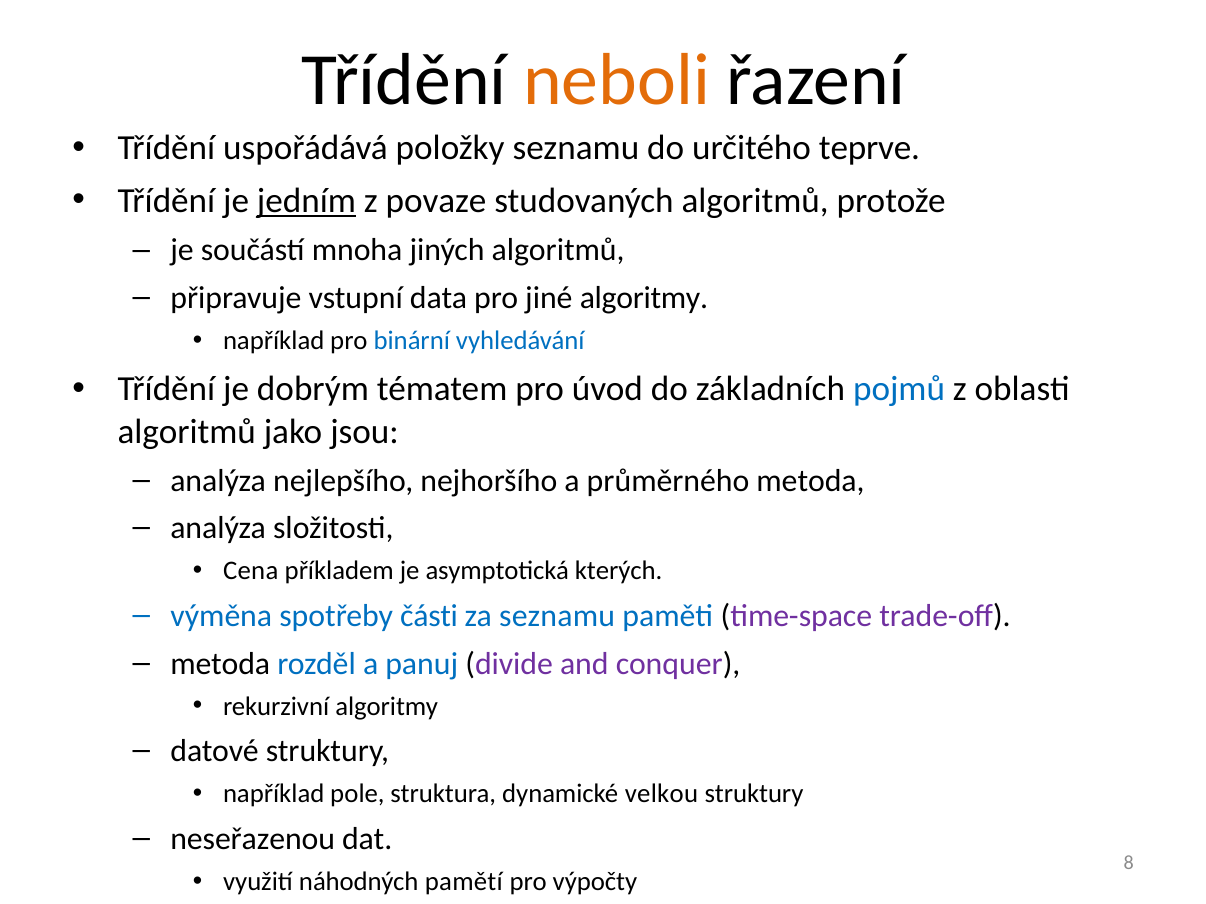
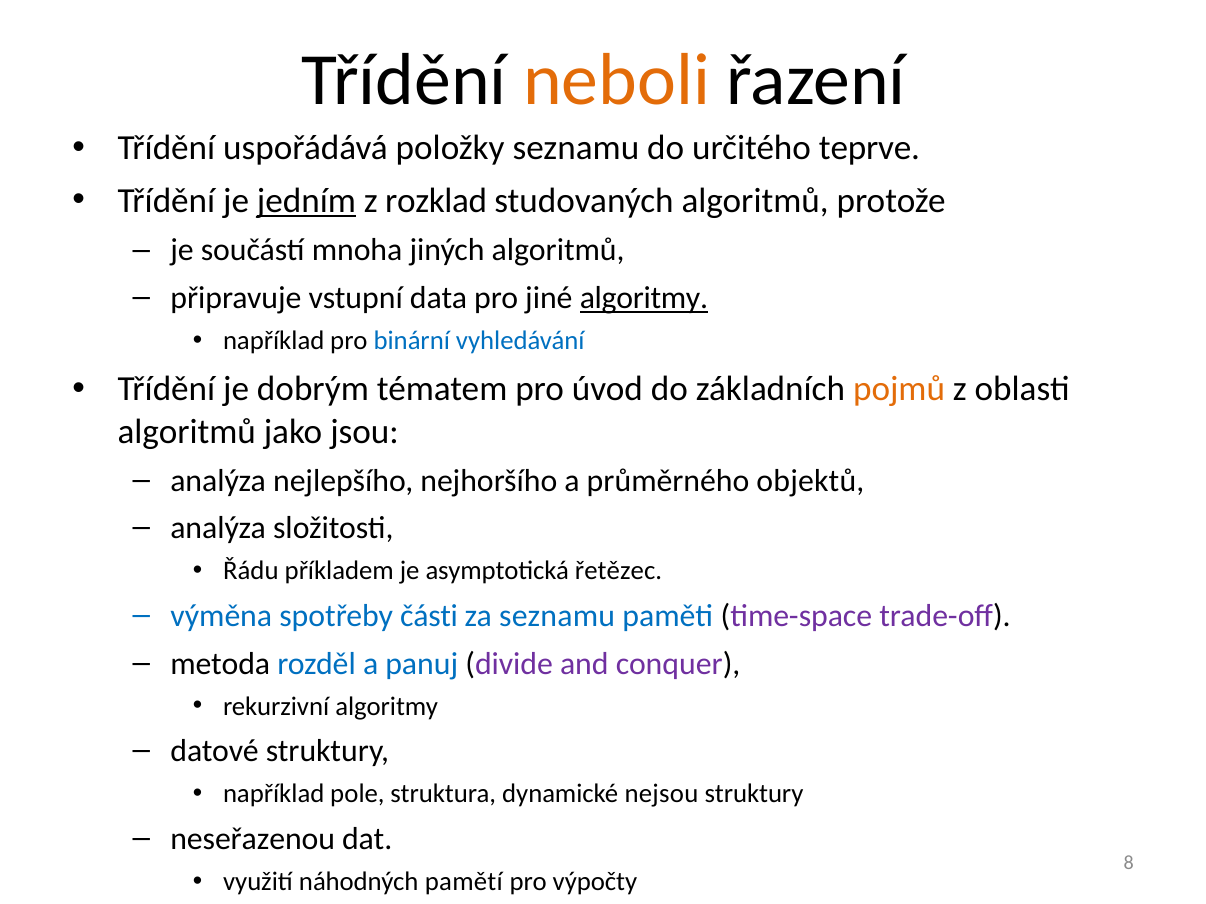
povaze: povaze -> rozklad (436, 201)
algoritmy underline: none -> present (644, 298)
pojmů colour: blue -> orange (899, 390)
průměrného metoda: metoda -> objektů (810, 481)
Cena: Cena -> Řádu (251, 571)
kterých: kterých -> řetězec (619, 571)
velkou: velkou -> nejsou (661, 795)
